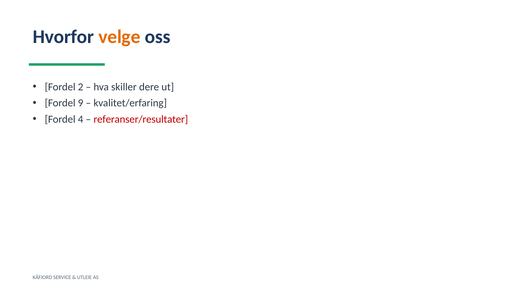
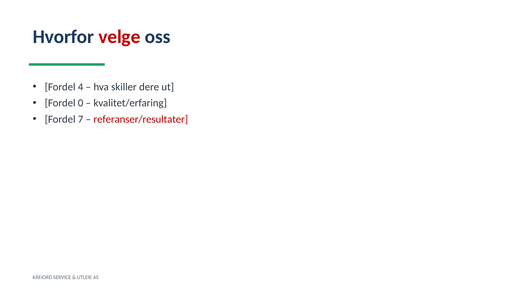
velge colour: orange -> red (119, 37)
2: 2 -> 4 (81, 87)
9: 9 -> 0 (81, 103)
4: 4 -> 7 (81, 119)
